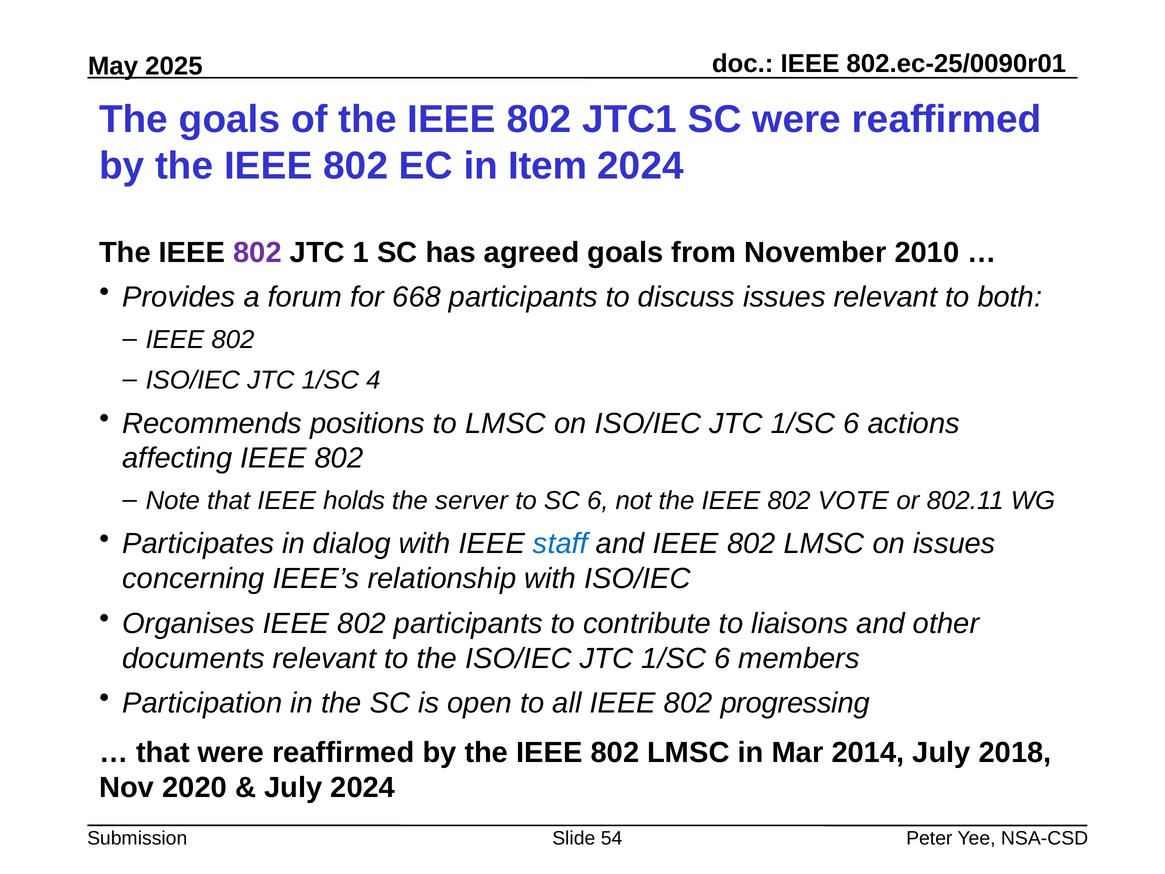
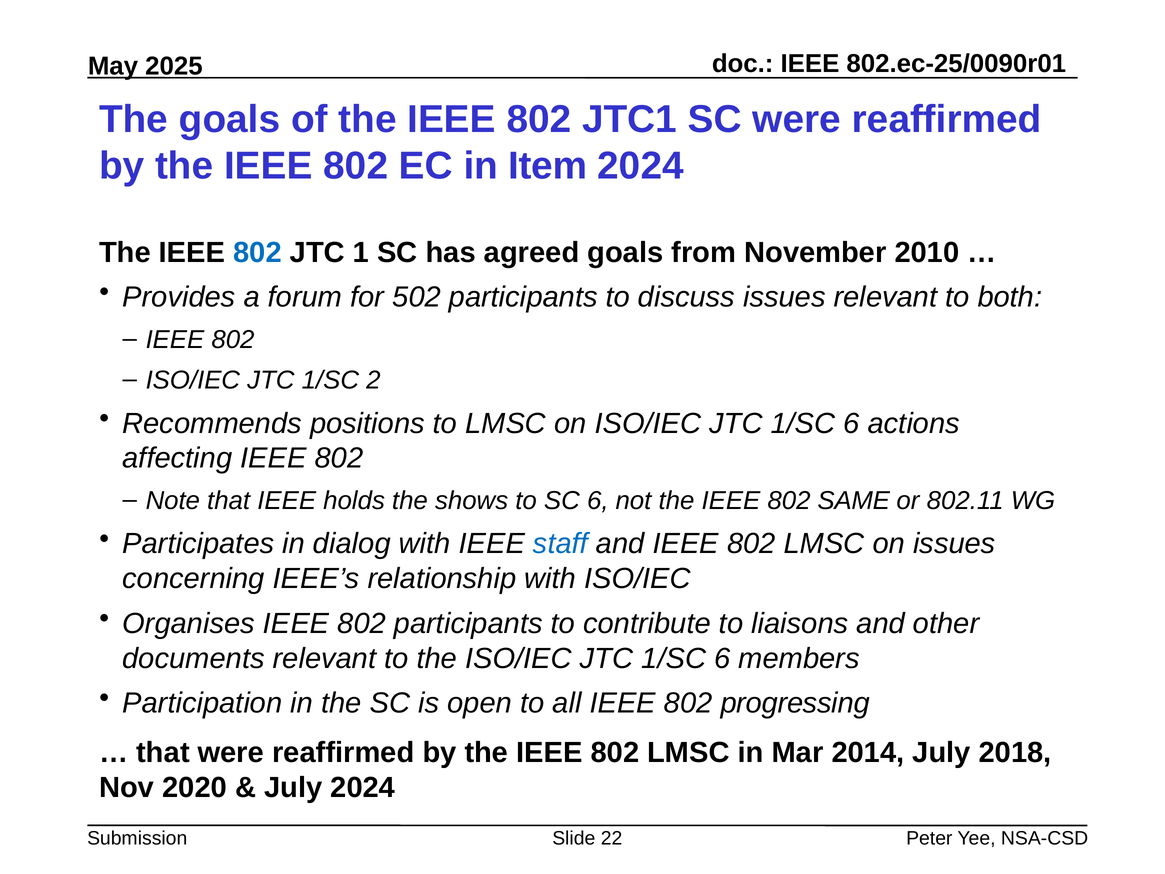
802 colour: purple -> blue (257, 252)
668: 668 -> 502 (417, 297)
4: 4 -> 2 (373, 380)
server: server -> shows (472, 501)
VOTE: VOTE -> SAME (854, 501)
54: 54 -> 22 (612, 838)
